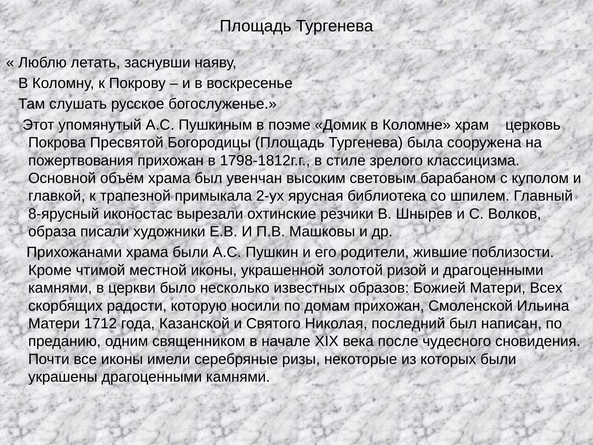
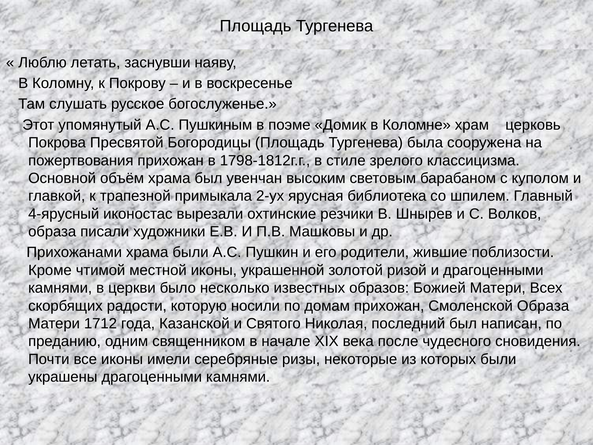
8-ярусный: 8-ярусный -> 4-ярусный (64, 214)
Смоленской Ильина: Ильина -> Образа (543, 306)
